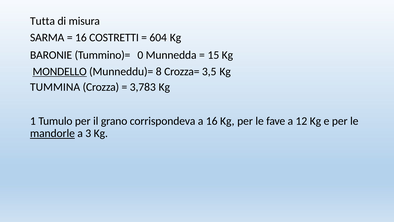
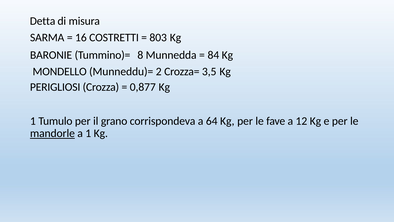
Tutta: Tutta -> Detta (43, 21)
604: 604 -> 803 (158, 37)
0: 0 -> 8 (140, 55)
15: 15 -> 84 (213, 55)
MONDELLO underline: present -> none (60, 71)
8: 8 -> 2 (159, 71)
TUMMINA: TUMMINA -> PERIGLIOSI (55, 87)
3,783: 3,783 -> 0,877 (143, 87)
a 16: 16 -> 64 (212, 121)
a 3: 3 -> 1 (88, 133)
